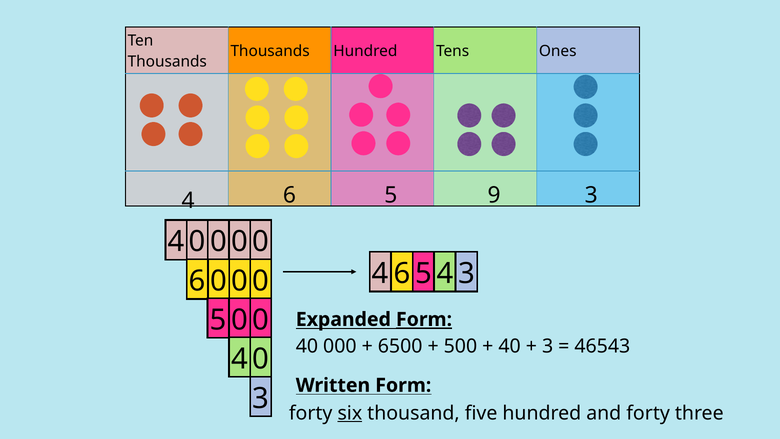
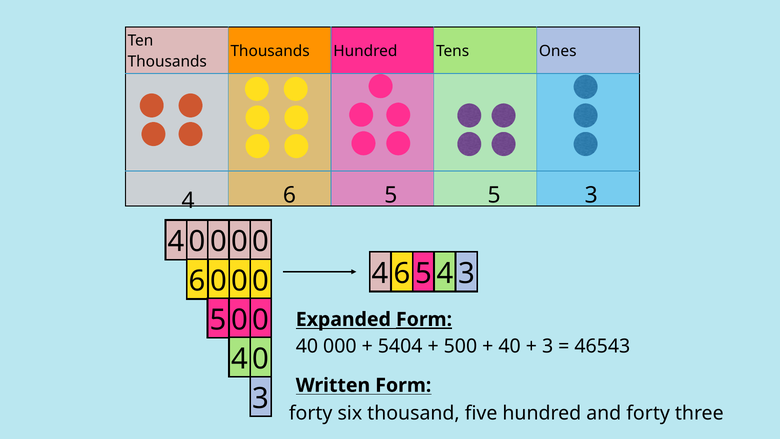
5 9: 9 -> 5 (494, 195)
6500: 6500 -> 5404 (400, 346)
six underline: present -> none (350, 413)
